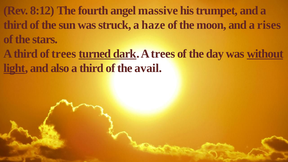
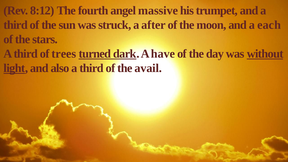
haze: haze -> after (154, 25)
rises: rises -> each (269, 25)
A trees: trees -> have (163, 54)
